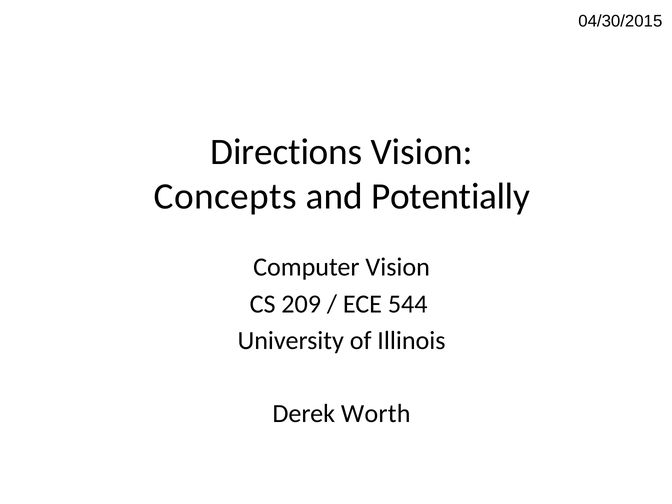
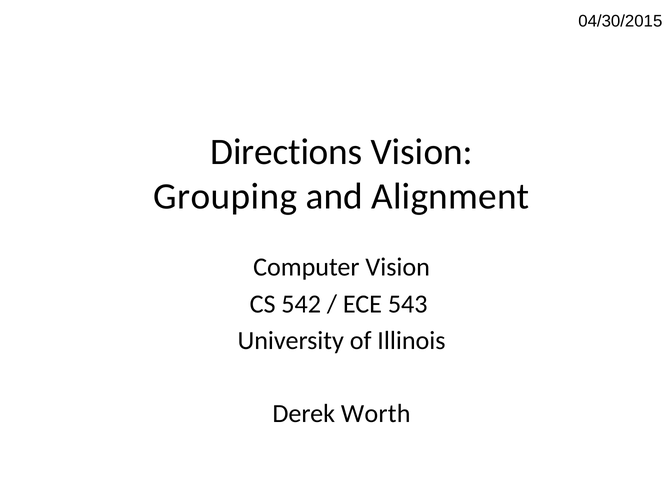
Concepts: Concepts -> Grouping (225, 197)
Potentially: Potentially -> Alignment (450, 197)
209: 209 -> 542 (301, 304)
544: 544 -> 543 (408, 304)
